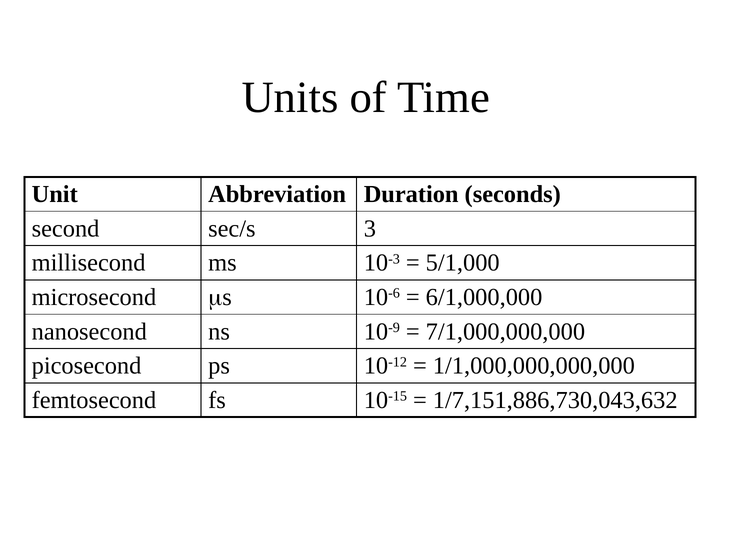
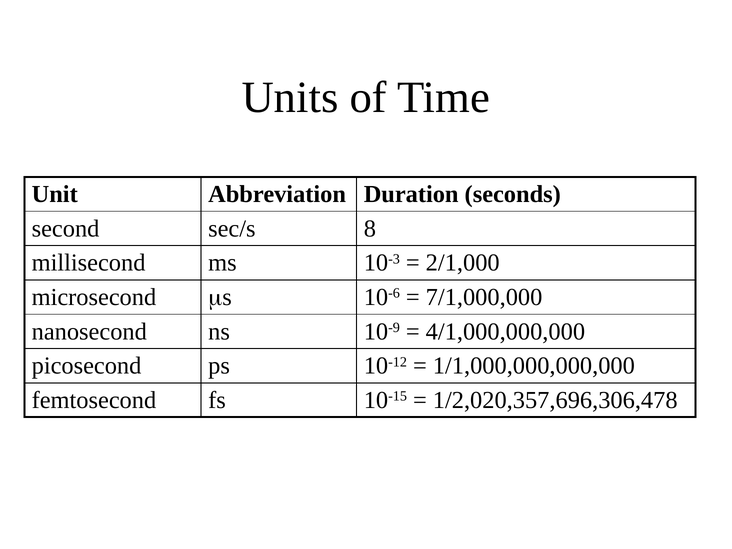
3: 3 -> 8 (370, 229)
5/1,000: 5/1,000 -> 2/1,000 (463, 263)
6/1,000,000: 6/1,000,000 -> 7/1,000,000 (484, 297)
7/1,000,000,000: 7/1,000,000,000 -> 4/1,000,000,000 (505, 332)
1/7,151,886,730,043,632: 1/7,151,886,730,043,632 -> 1/2,020,357,696,306,478 (555, 400)
